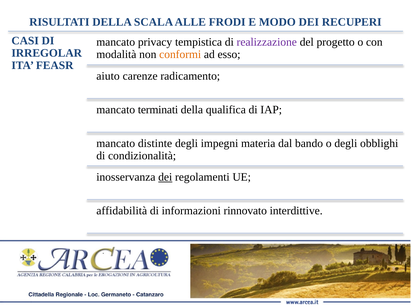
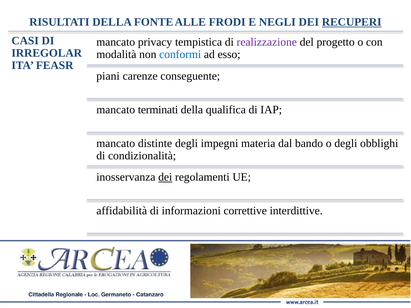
SCALA: SCALA -> FONTE (154, 22)
MODO: MODO -> NEGLI (277, 22)
RECUPERI underline: none -> present (352, 22)
conformi colour: orange -> blue (180, 55)
aiuto: aiuto -> piani (108, 76)
radicamento: radicamento -> conseguente (190, 76)
rinnovato: rinnovato -> correttive (245, 211)
